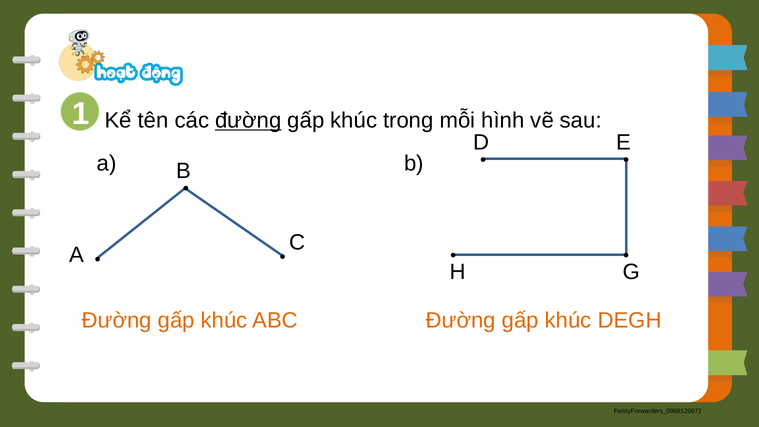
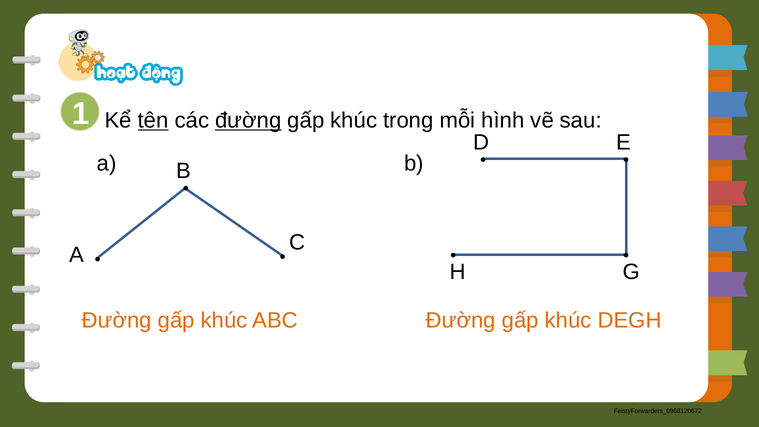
tên underline: none -> present (153, 121)
